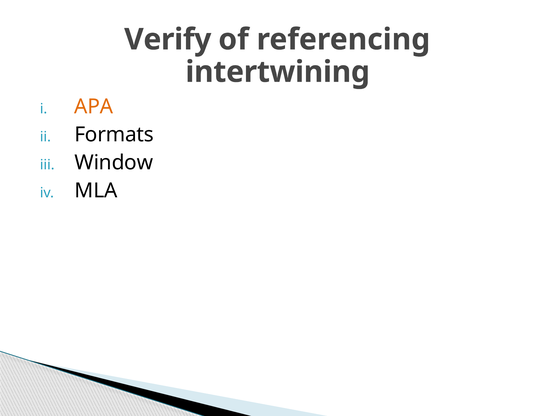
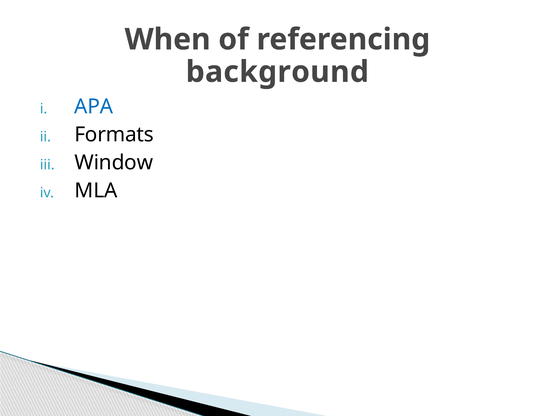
Verify: Verify -> When (168, 40)
intertwining: intertwining -> background (277, 72)
APA colour: orange -> blue (94, 107)
